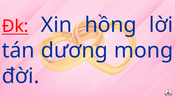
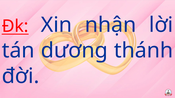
hồng: hồng -> nhận (111, 25)
mong: mong -> thánh (144, 51)
